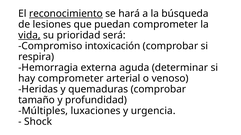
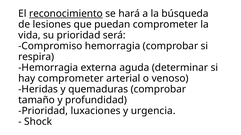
vida underline: present -> none (29, 35)
Compromiso intoxicación: intoxicación -> hemorragia (113, 46)
Múltiples: Múltiples -> Prioridad (43, 111)
